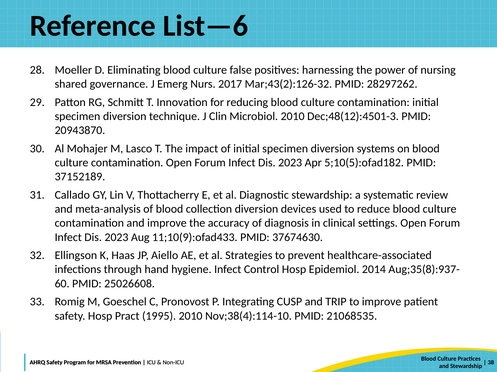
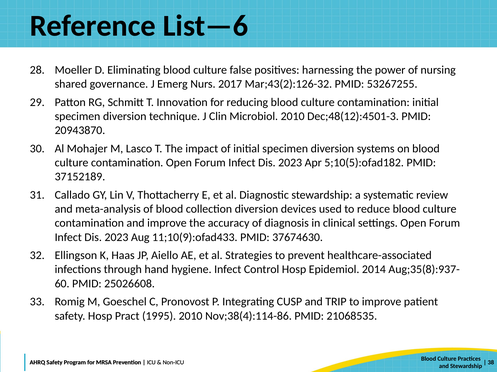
28297262: 28297262 -> 53267255 (392, 84)
Nov;38(4):114-10: Nov;38(4):114-10 -> Nov;38(4):114-86 (248, 316)
